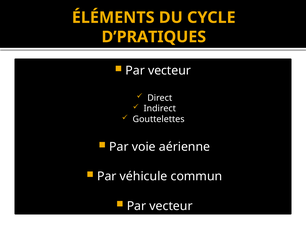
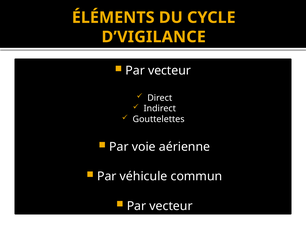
D’PRATIQUES: D’PRATIQUES -> D’VIGILANCE (154, 37)
